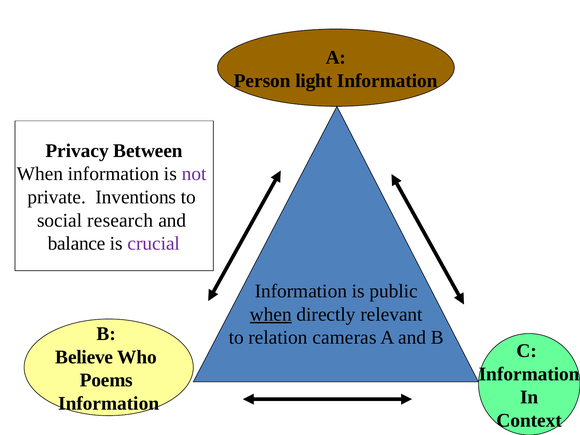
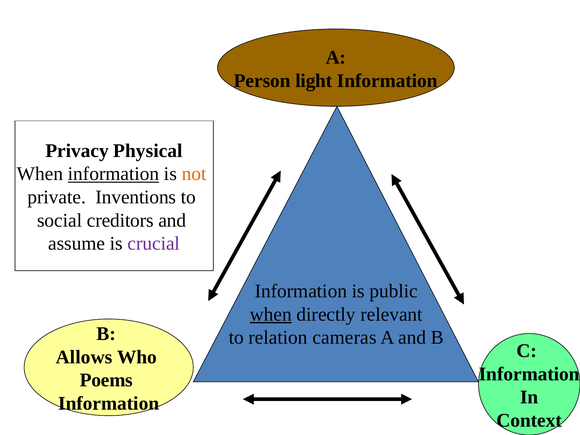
Between: Between -> Physical (148, 151)
information underline: none -> present (114, 174)
not colour: purple -> orange (194, 174)
research: research -> creditors (120, 220)
balance: balance -> assume (77, 243)
Believe: Believe -> Allows (84, 357)
